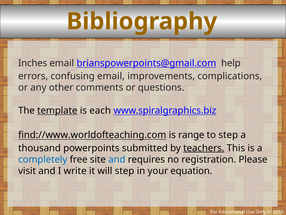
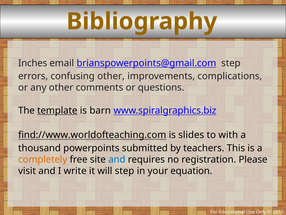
brianspowerpoints@gmail.com help: help -> step (231, 63)
confusing email: email -> other (111, 76)
each: each -> barn (100, 110)
range: range -> slides (191, 135)
to step: step -> with (228, 135)
teachers underline: present -> none (204, 148)
completely colour: blue -> orange (43, 159)
